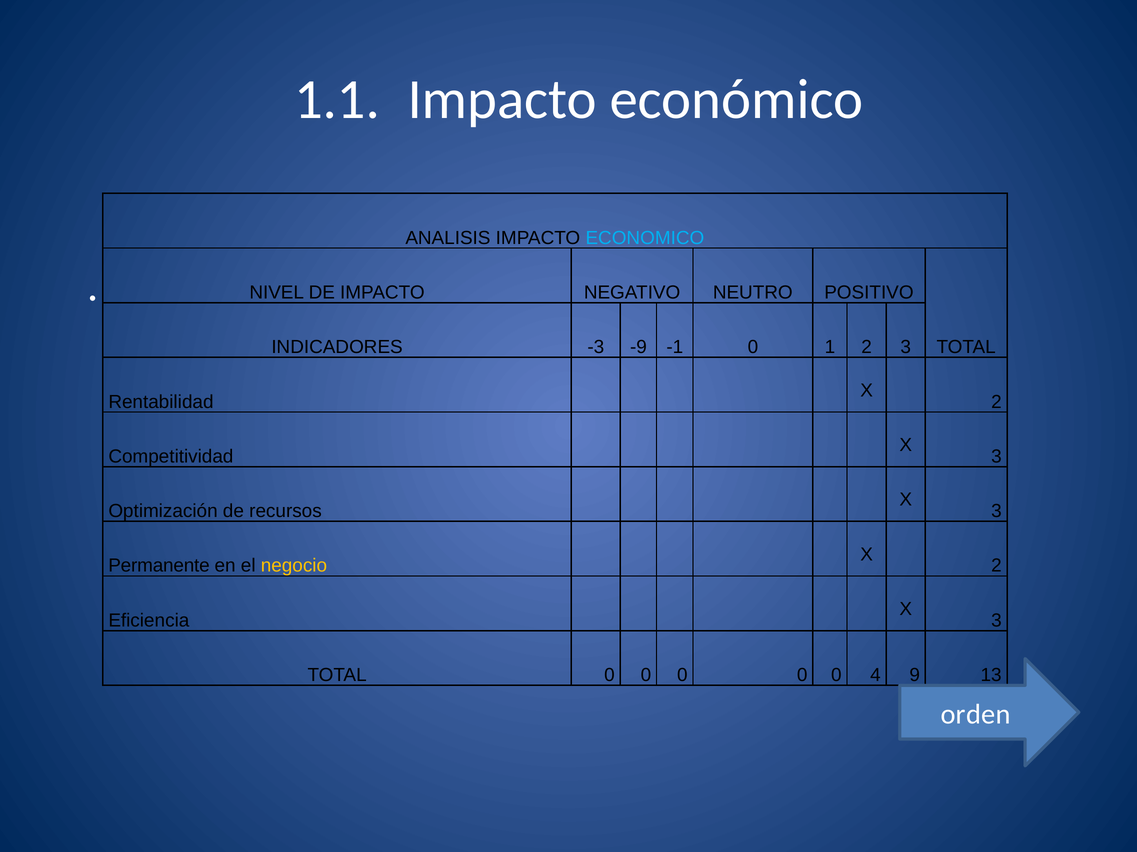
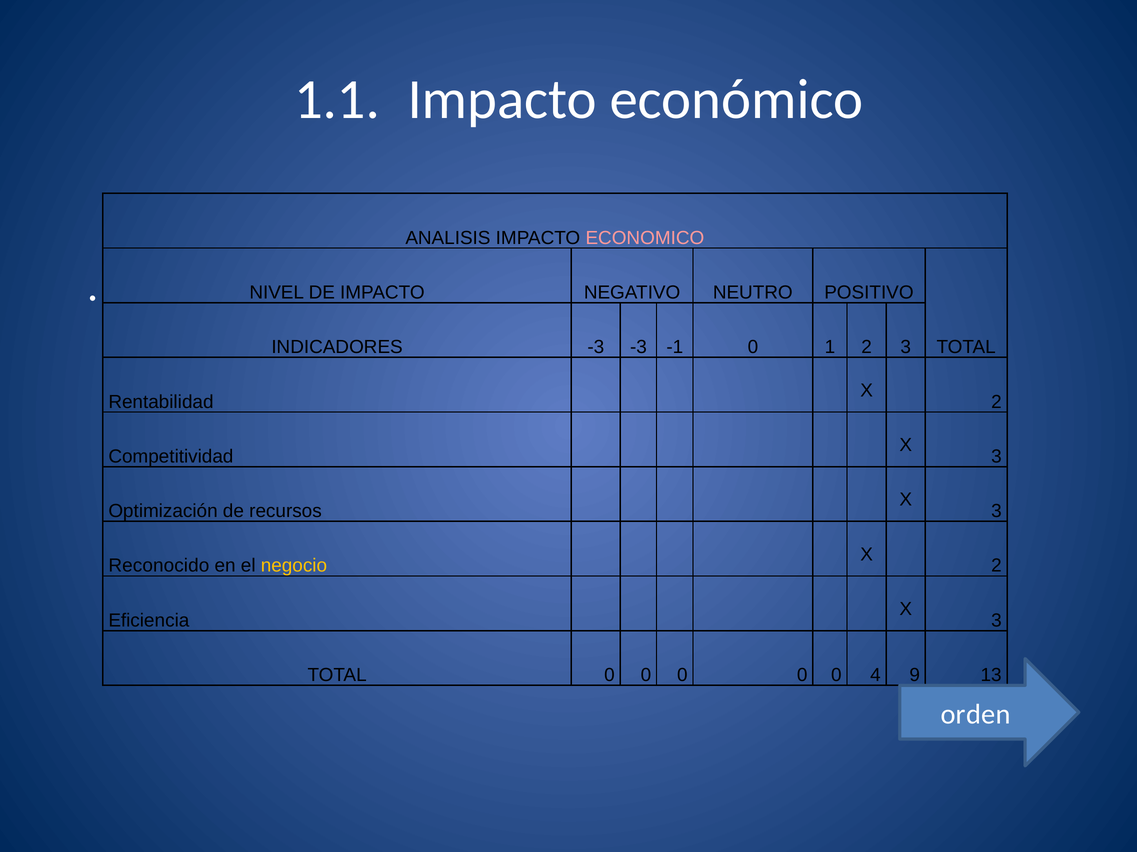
ECONOMICO colour: light blue -> pink (645, 238)
-3 -9: -9 -> -3 (638, 347)
Permanente: Permanente -> Reconocido (159, 566)
